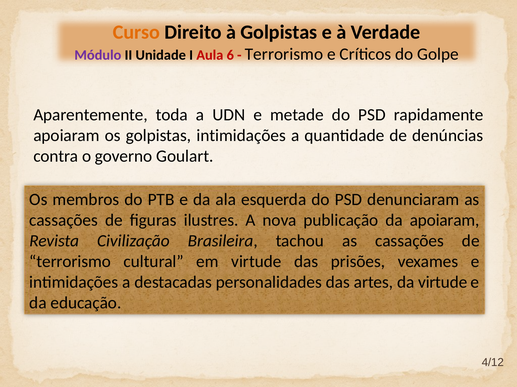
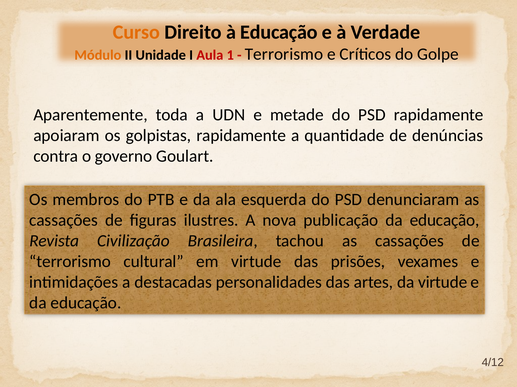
à Golpistas: Golpistas -> Educação (279, 32)
Módulo colour: purple -> orange (98, 55)
6: 6 -> 1 (230, 55)
golpistas intimidações: intimidações -> rapidamente (241, 136)
publicação da apoiaram: apoiaram -> educação (445, 221)
